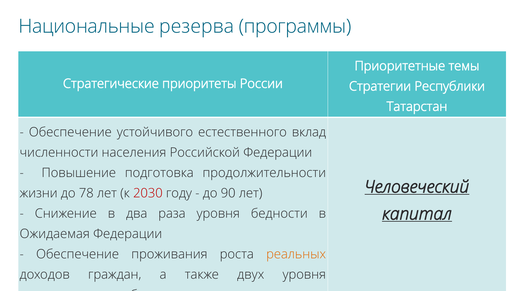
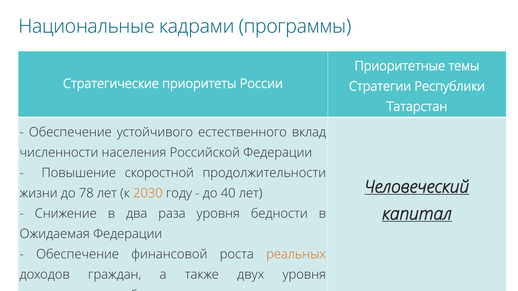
резерва: резерва -> кадрами (197, 27)
подготовка: подготовка -> скоростной (159, 173)
2030 colour: red -> orange (148, 194)
90: 90 -> 40 (228, 194)
проживания: проживания -> финансовой (169, 254)
